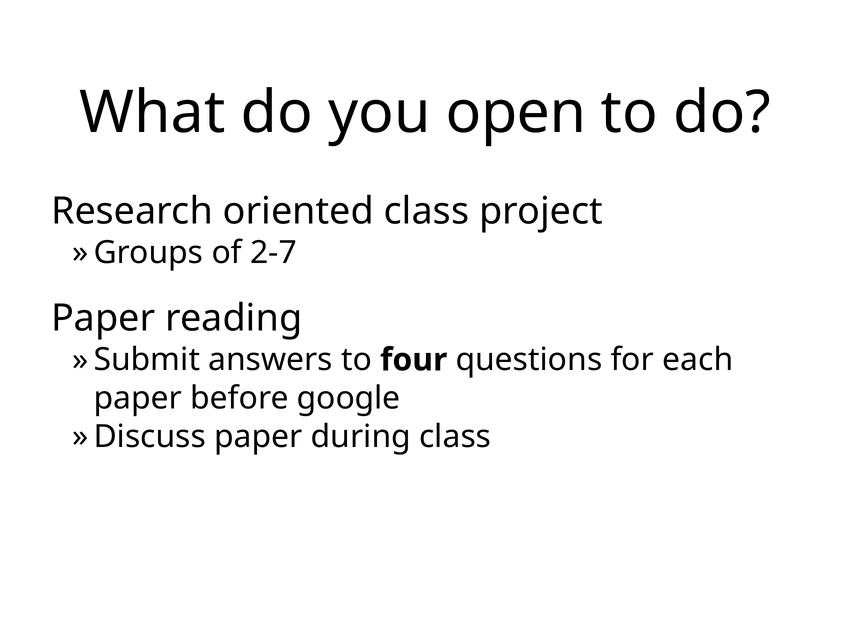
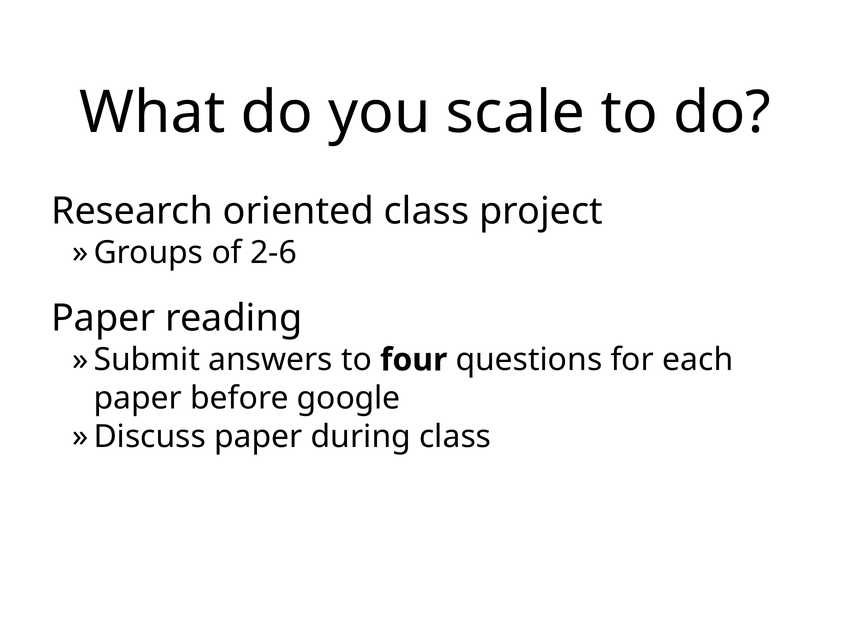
open: open -> scale (516, 113)
2-7: 2-7 -> 2-6 (274, 253)
